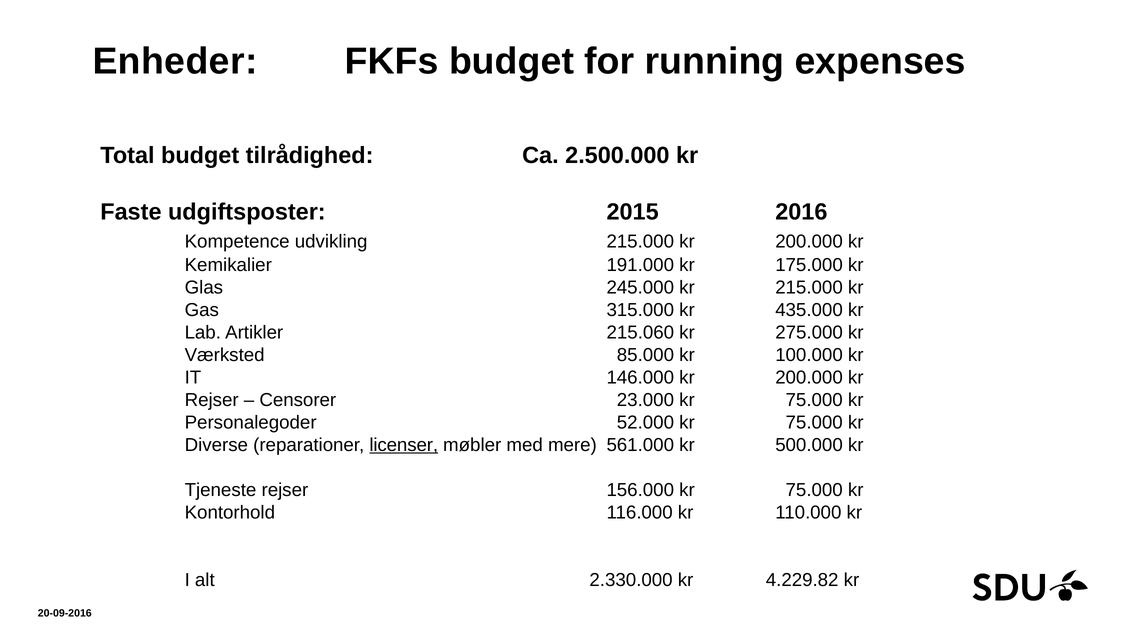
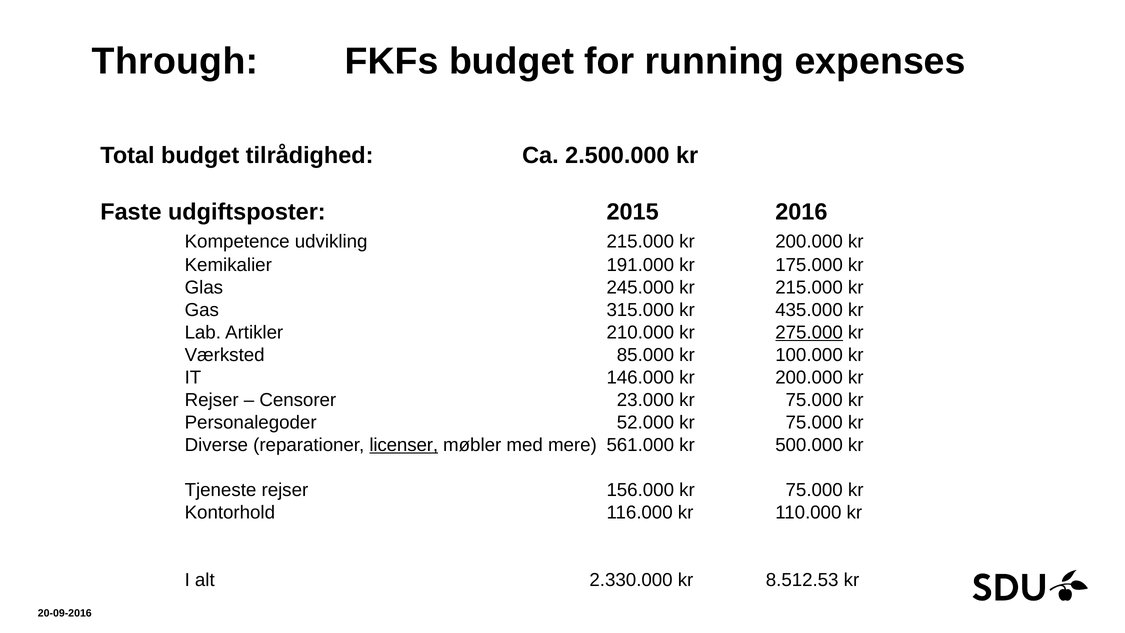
Enheder: Enheder -> Through (175, 62)
215.060: 215.060 -> 210.000 (640, 332)
275.000 underline: none -> present (809, 332)
4.229.82: 4.229.82 -> 8.512.53 (802, 580)
